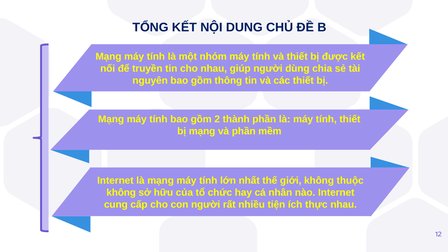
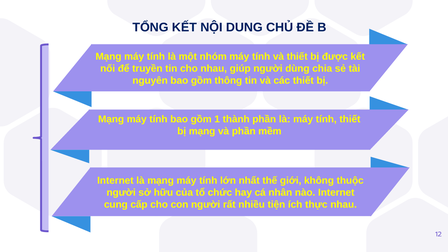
2: 2 -> 1 (217, 119)
không: không -> người (121, 193)
